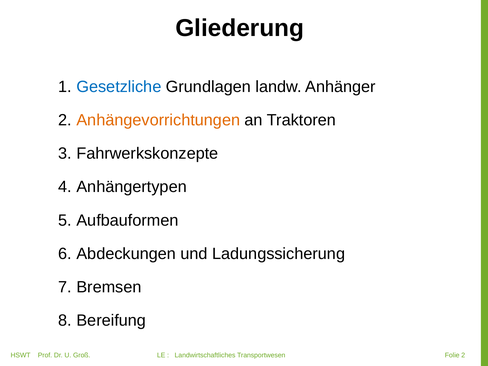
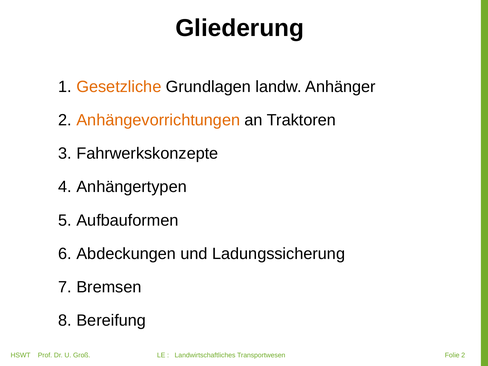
Gesetzliche colour: blue -> orange (119, 87)
